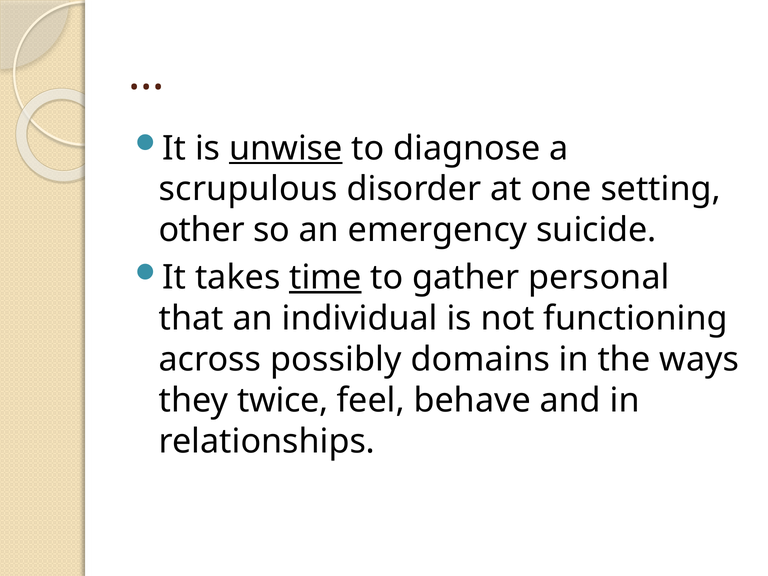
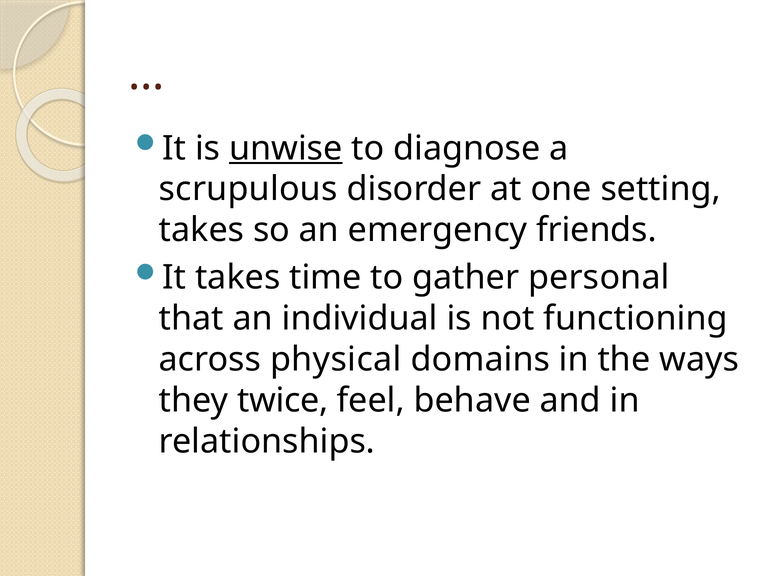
other: other -> takes (202, 230)
suicide: suicide -> friends (596, 230)
time underline: present -> none (325, 278)
possibly: possibly -> physical (336, 360)
